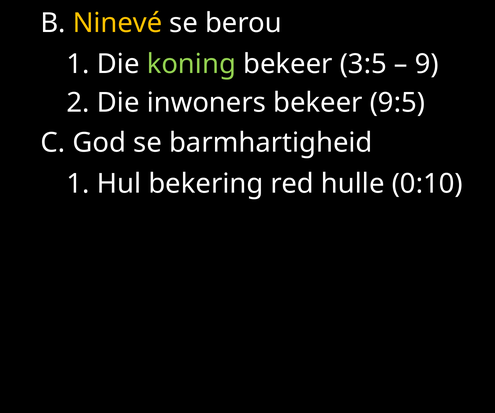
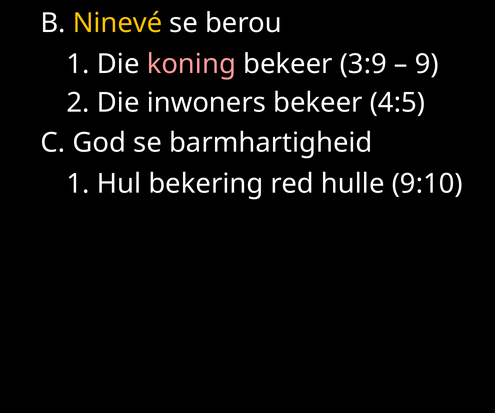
koning colour: light green -> pink (191, 64)
3:5: 3:5 -> 3:9 (363, 64)
9:5: 9:5 -> 4:5 (397, 103)
0:10: 0:10 -> 9:10 (427, 183)
